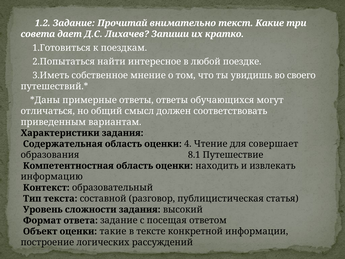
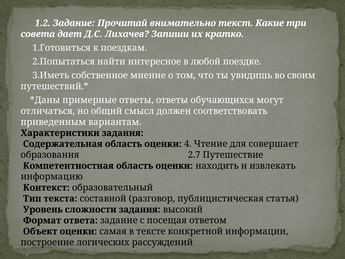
своего: своего -> своим (301, 75)
8.1: 8.1 -> 2.7 (194, 155)
такие: такие -> самая (113, 231)
